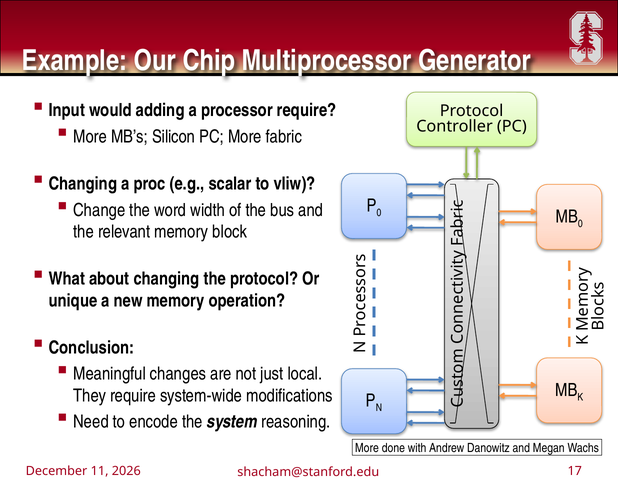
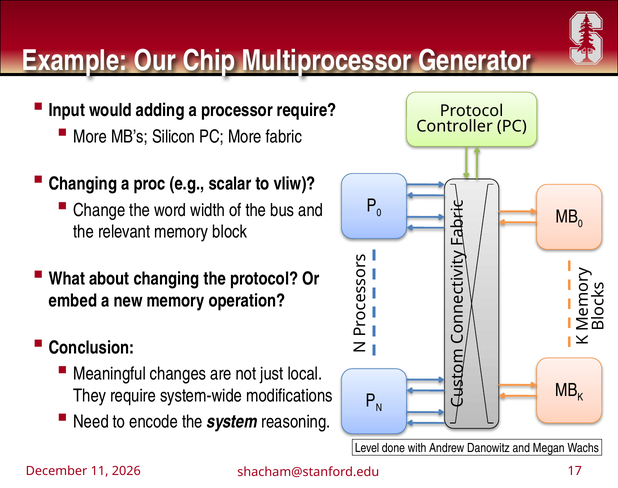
unique: unique -> embed (73, 301)
More: More -> Level (367, 448)
